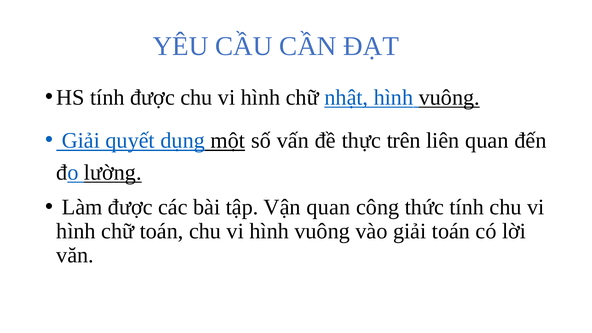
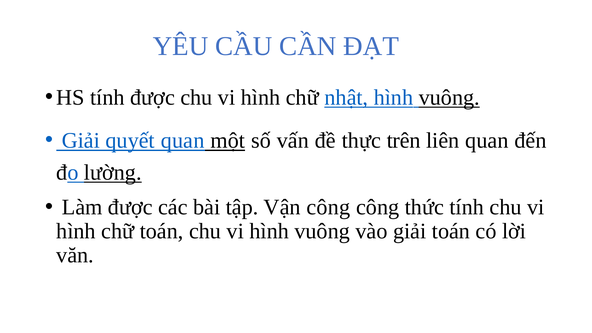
quyết dụng: dụng -> quan (183, 140)
Vận quan: quan -> công (328, 207)
